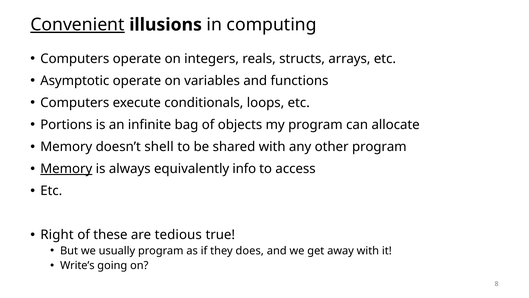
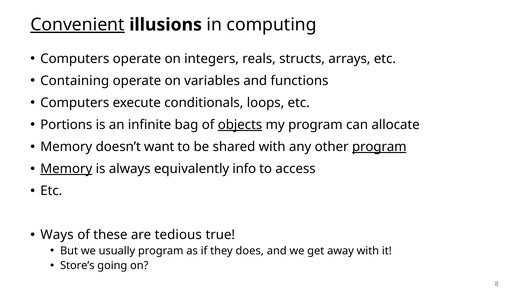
Asymptotic: Asymptotic -> Containing (75, 81)
objects underline: none -> present (240, 125)
shell: shell -> want (159, 147)
program underline: none -> present (379, 147)
Right: Right -> Ways (57, 235)
Write’s: Write’s -> Store’s (77, 265)
